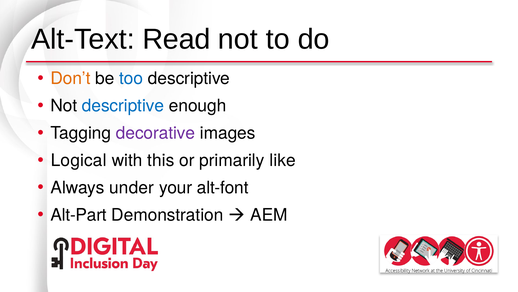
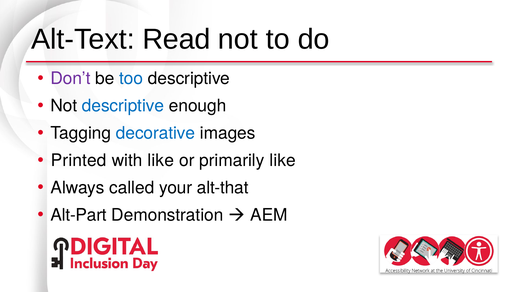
Don’t colour: orange -> purple (71, 78)
decorative colour: purple -> blue (156, 133)
Logical: Logical -> Printed (79, 160)
with this: this -> like (161, 160)
under: under -> called (132, 187)
alt-font: alt-font -> alt-that (223, 187)
